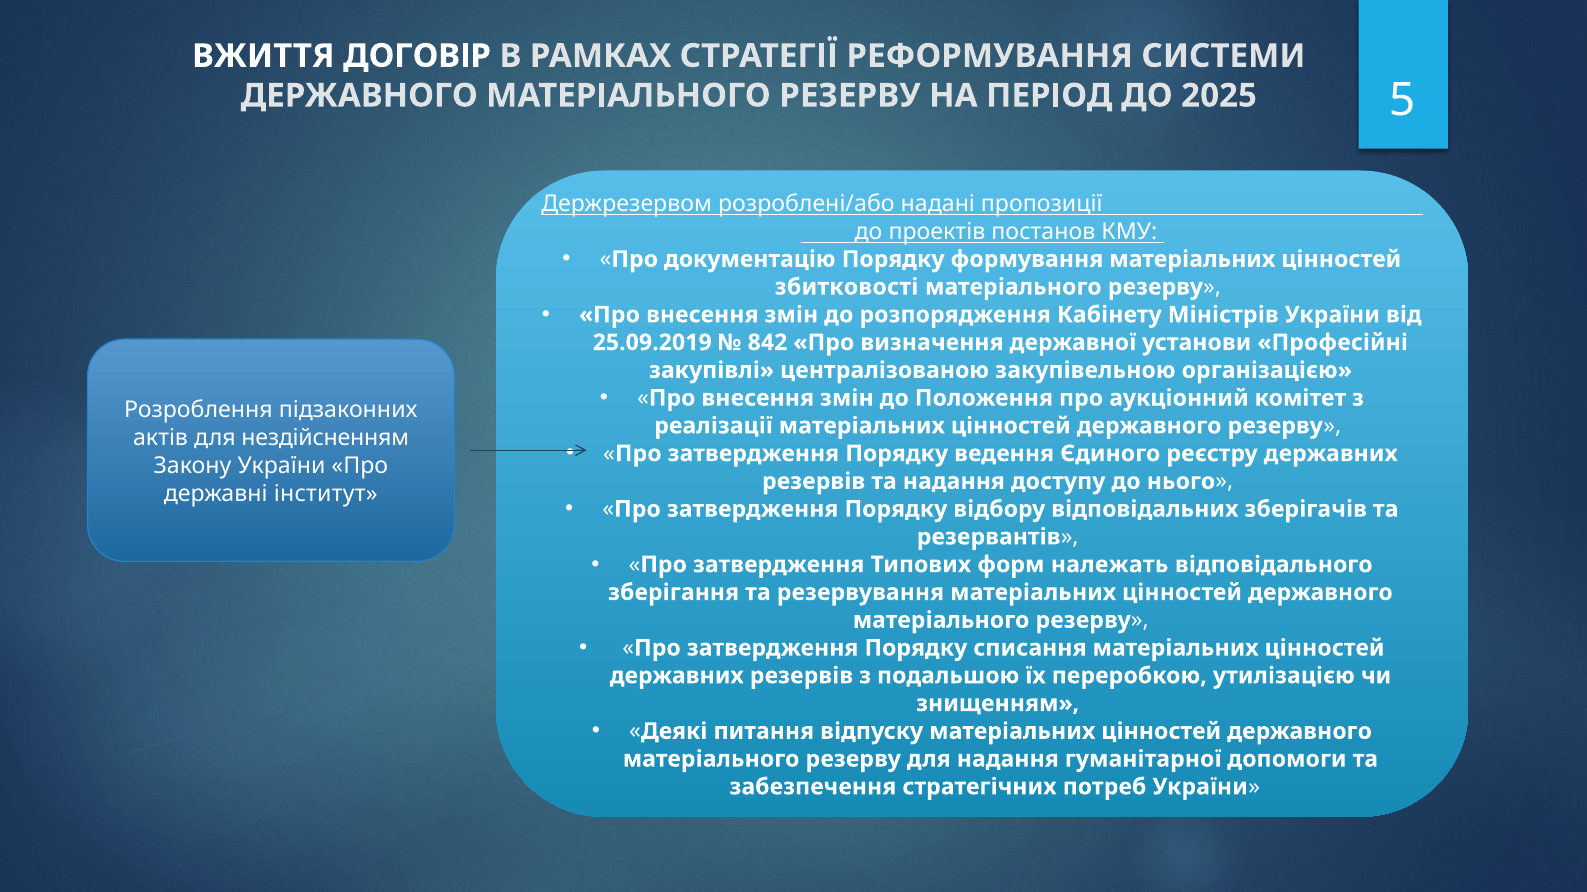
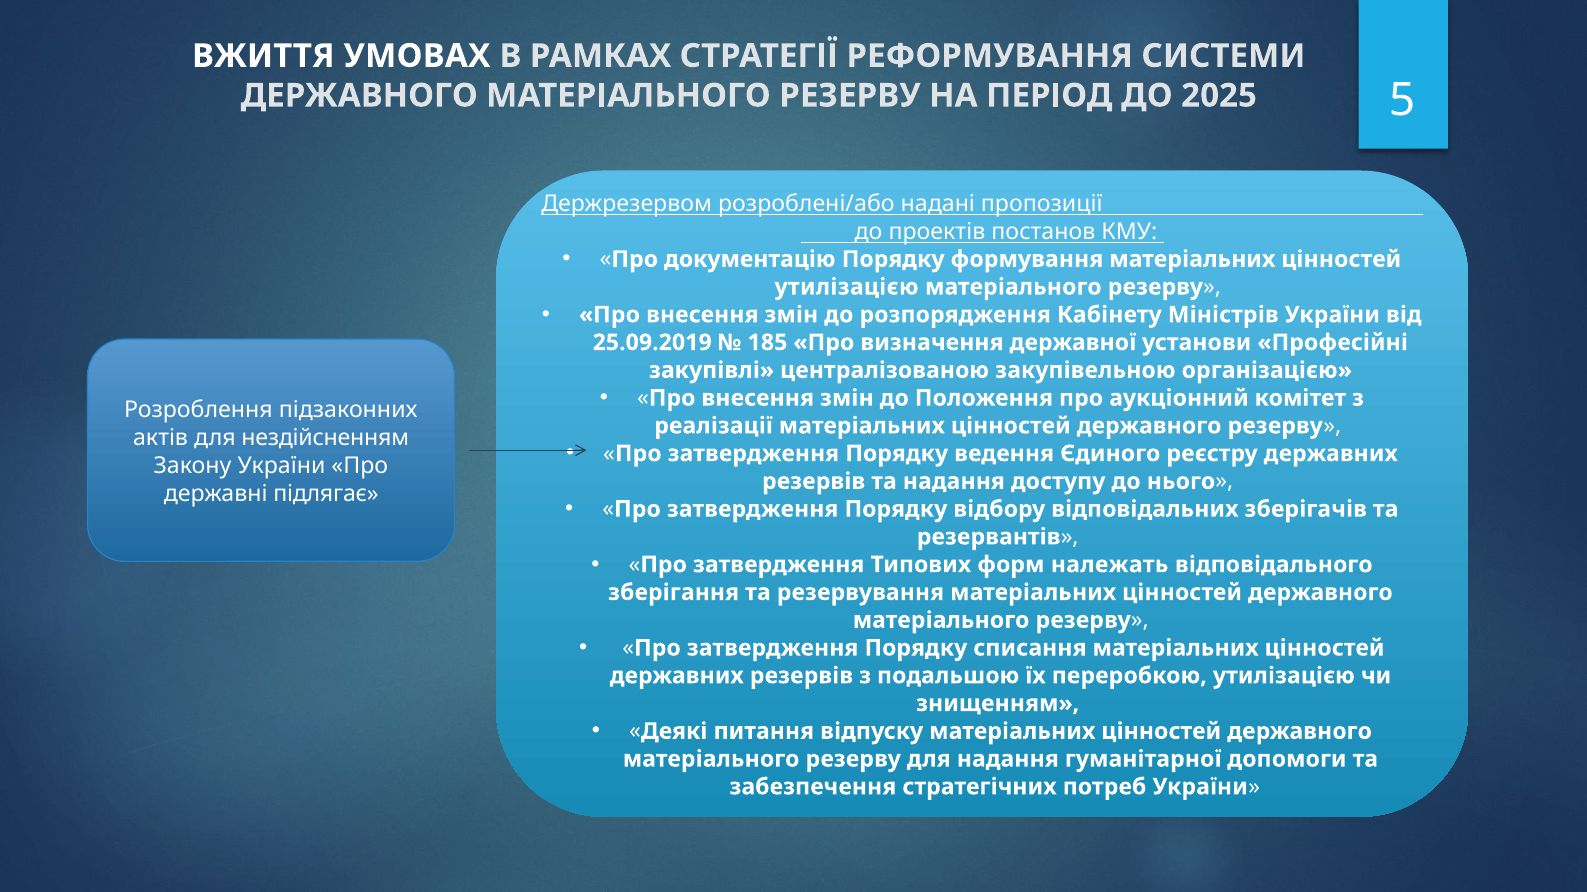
ДОГОВІР: ДОГОВІР -> УМОВАХ (417, 56)
збитковості: збитковості -> утилізацією (847, 287)
842: 842 -> 185 (767, 343)
інститут: інститут -> підлягає (326, 494)
